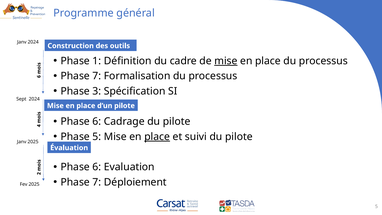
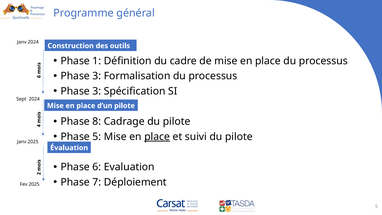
mise underline: present -> none (226, 61)
7: 7 -> 3 (97, 76)
6: 6 -> 8 (97, 121)
